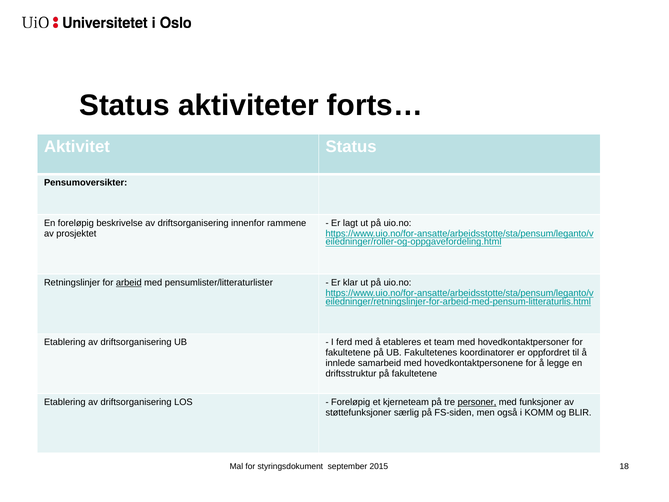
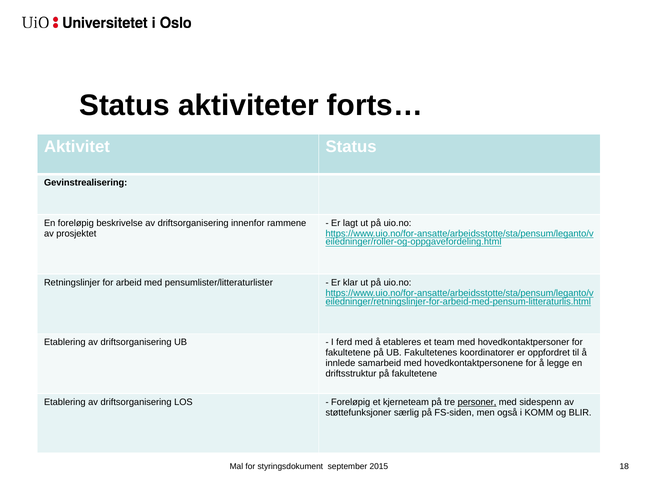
Pensumoversikter: Pensumoversikter -> Gevinstrealisering (86, 183)
arbeid underline: present -> none (129, 283)
funksjoner: funksjoner -> sidespenn (541, 402)
